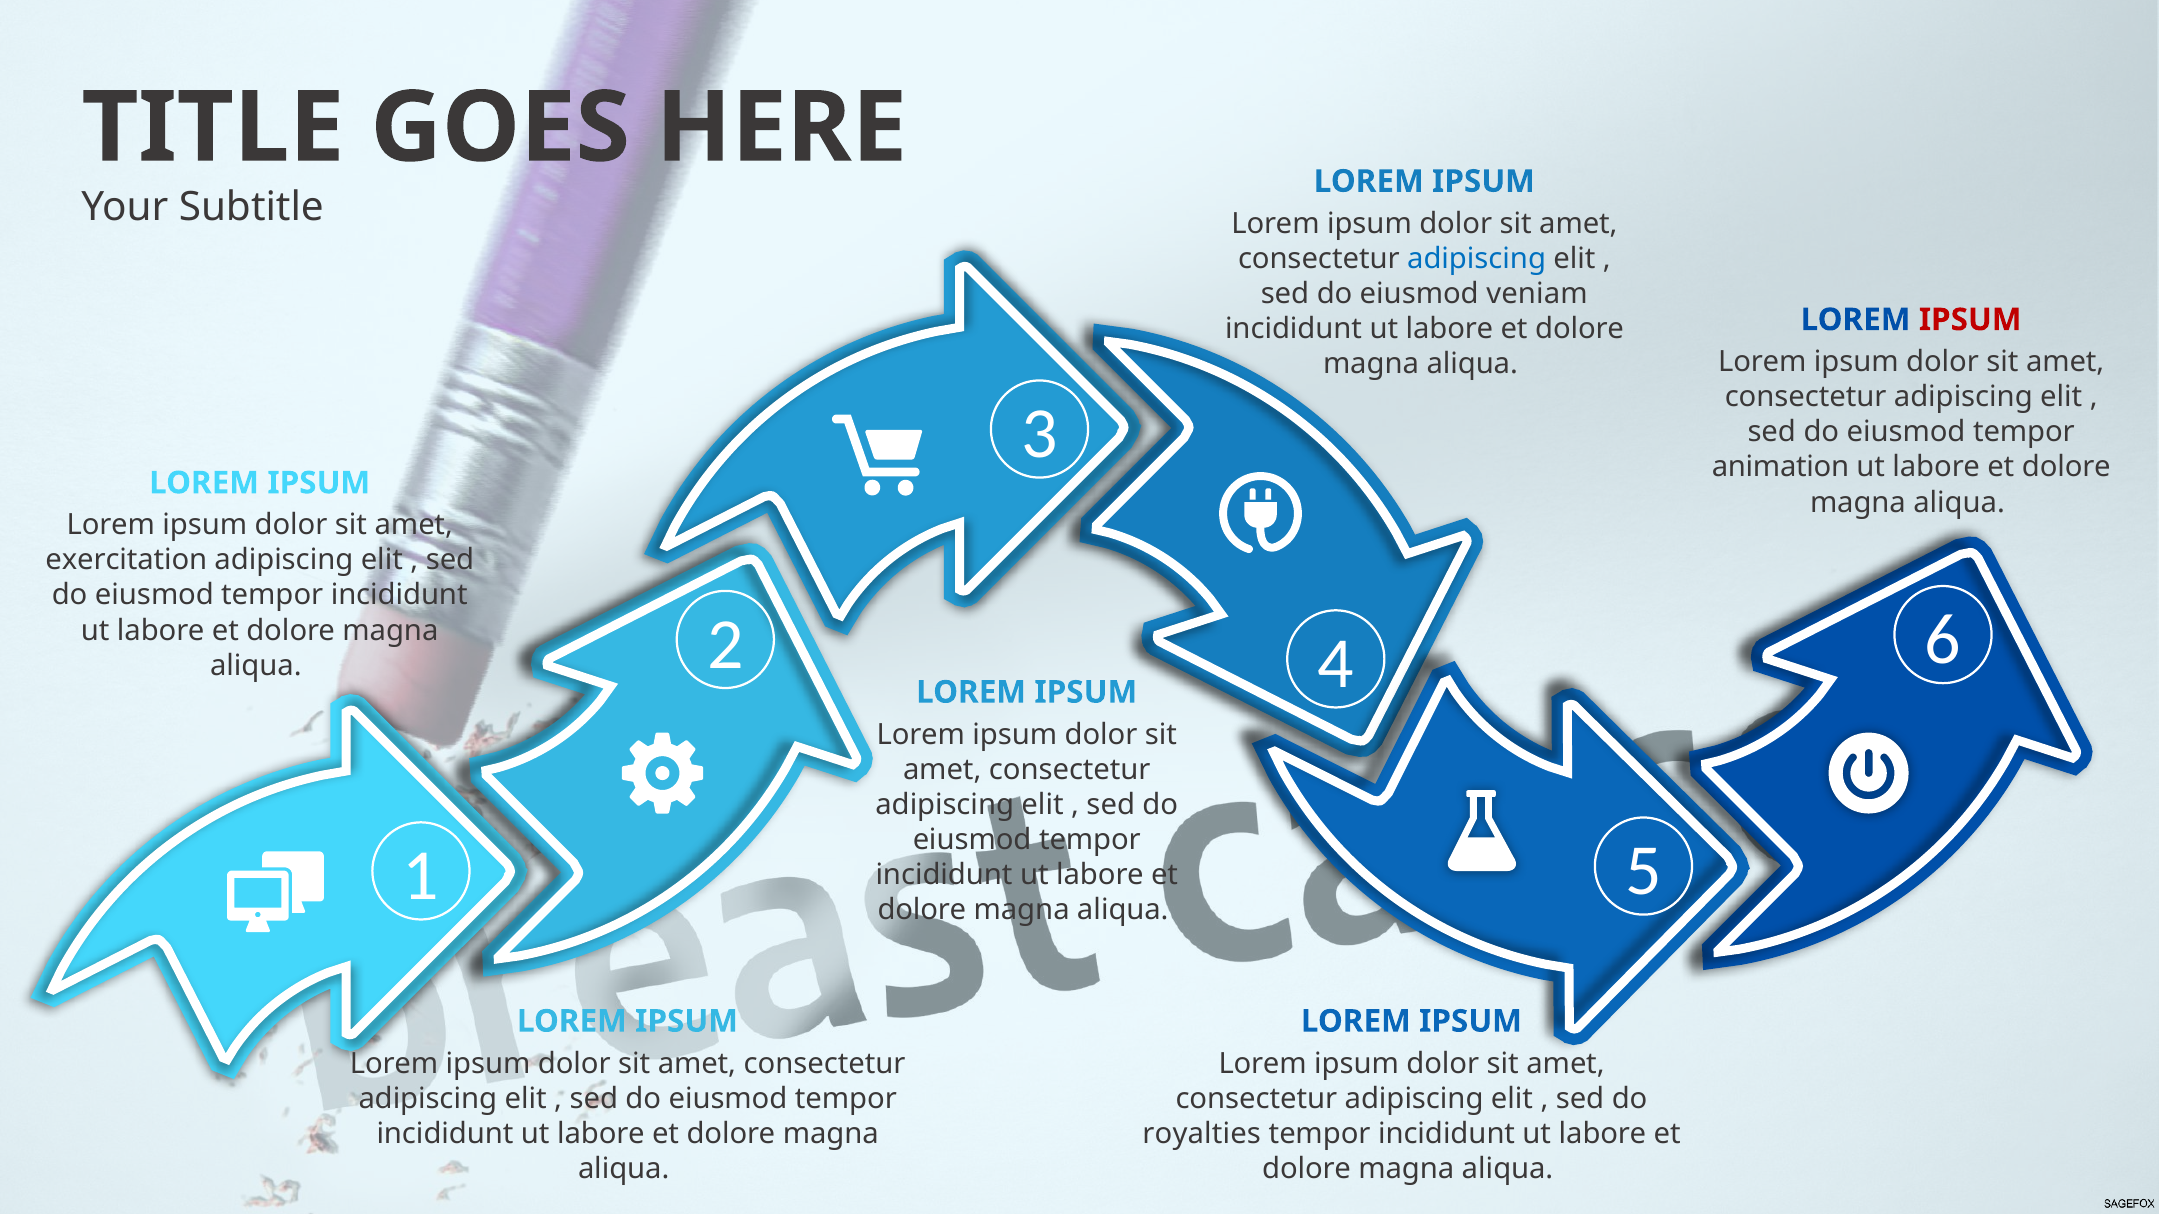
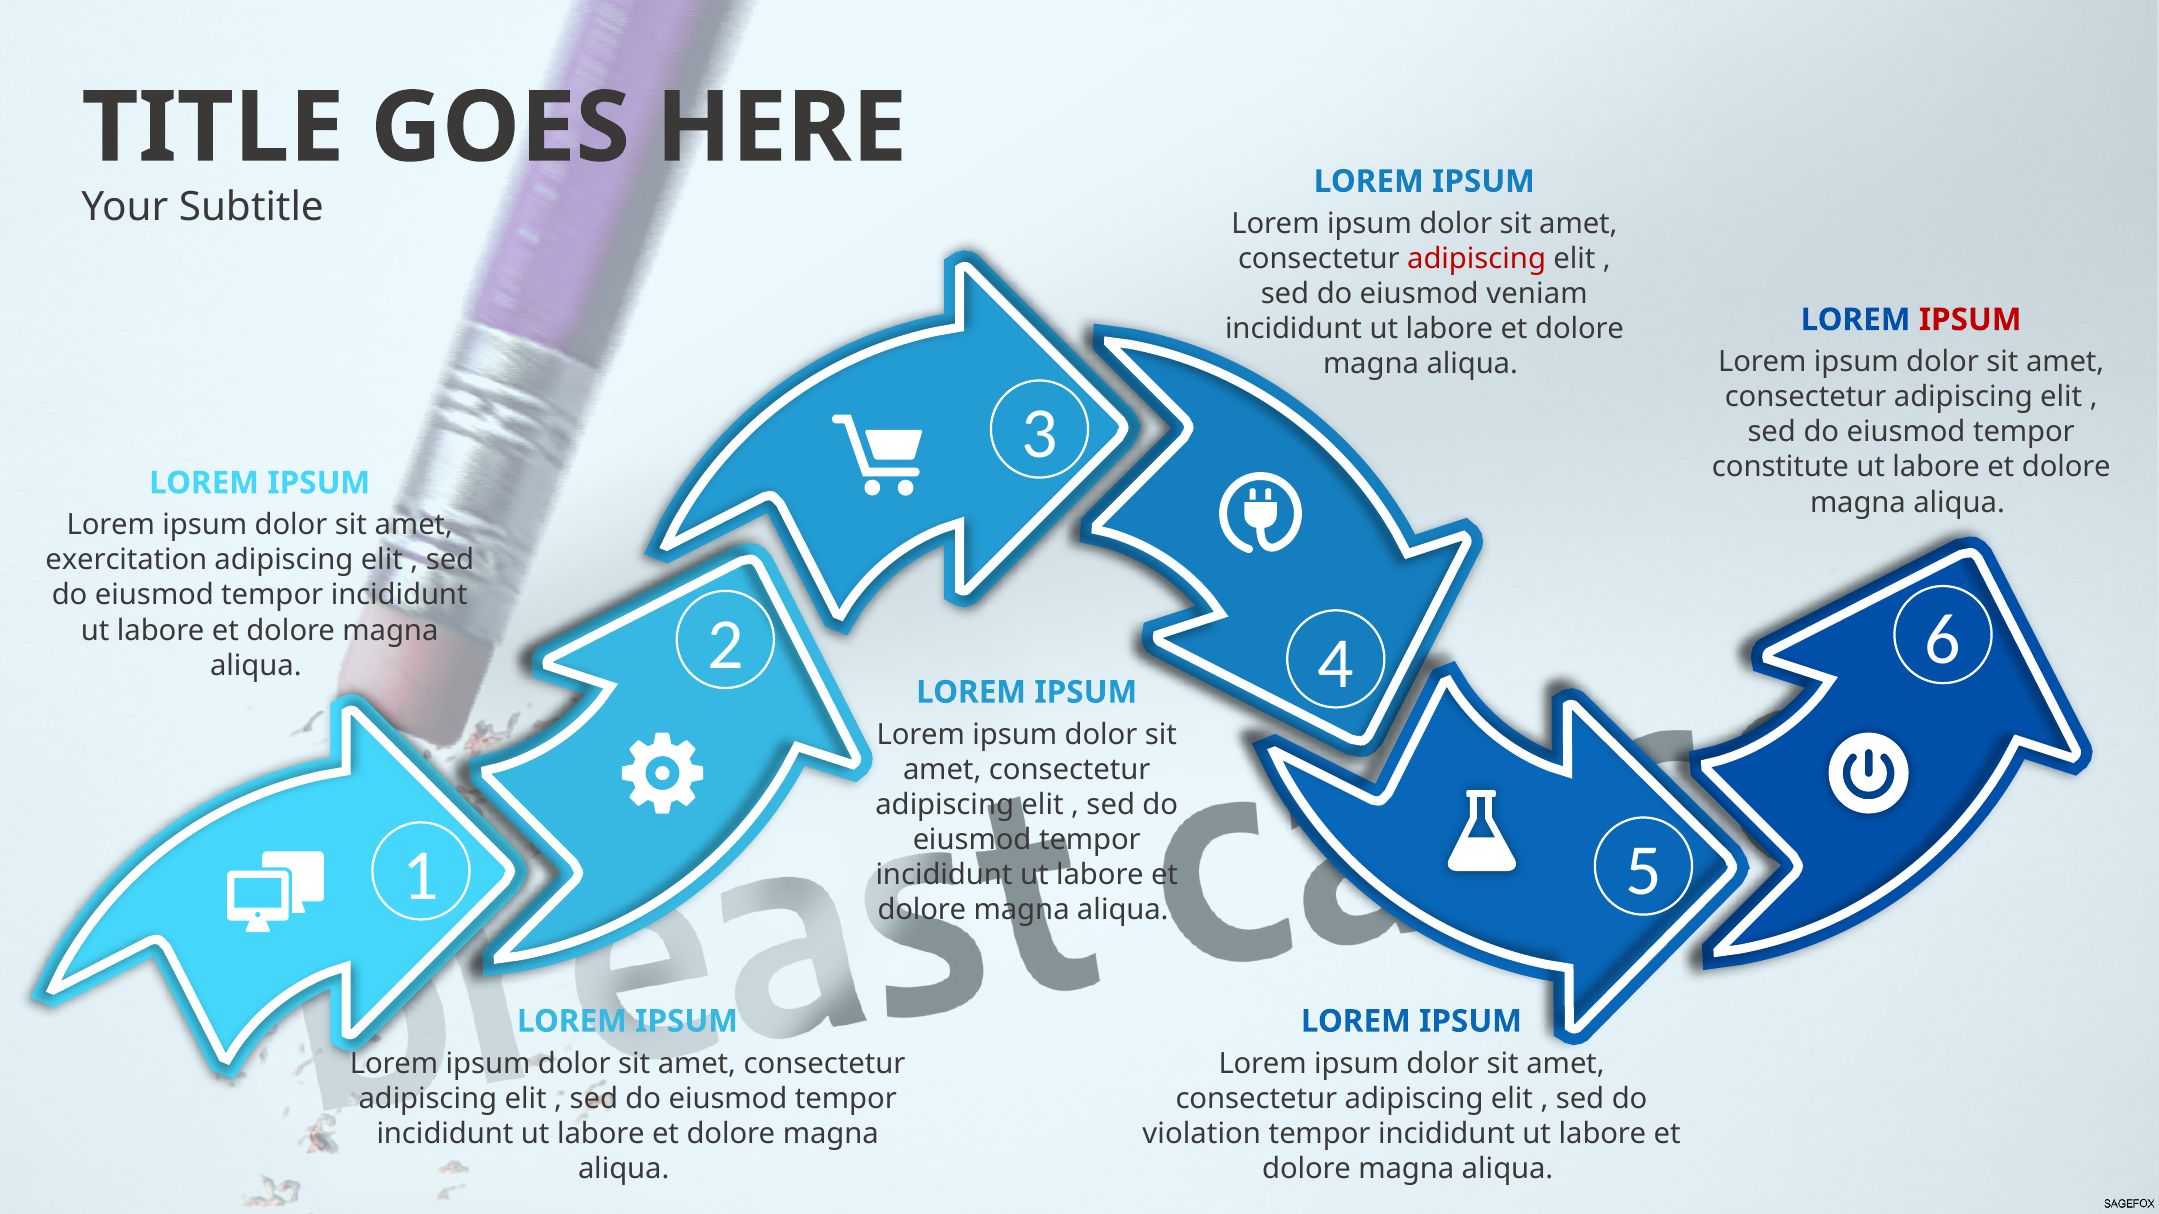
adipiscing colour: blue -> red (1477, 259)
animation: animation -> constitute (1780, 467)
royalties: royalties -> violation (1202, 1134)
